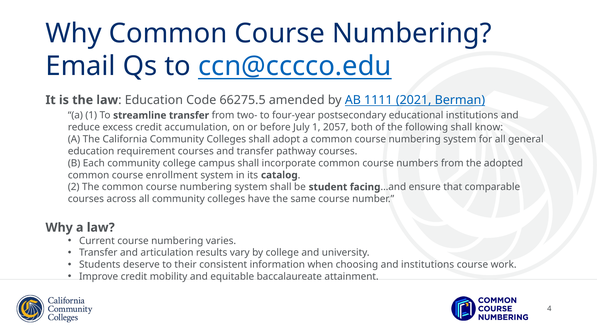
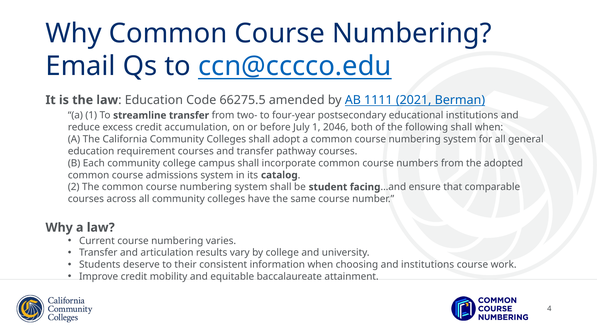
2057: 2057 -> 2046 (336, 127)
shall know: know -> when (489, 127)
enrollment: enrollment -> admissions (172, 175)
